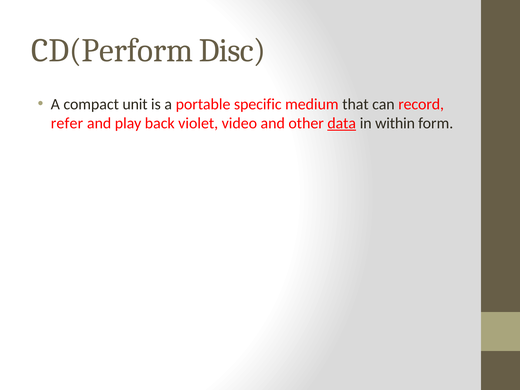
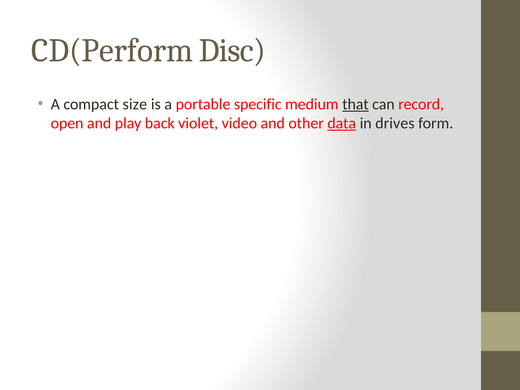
unit: unit -> size (135, 104)
that underline: none -> present (355, 104)
refer: refer -> open (67, 123)
within: within -> drives (395, 123)
